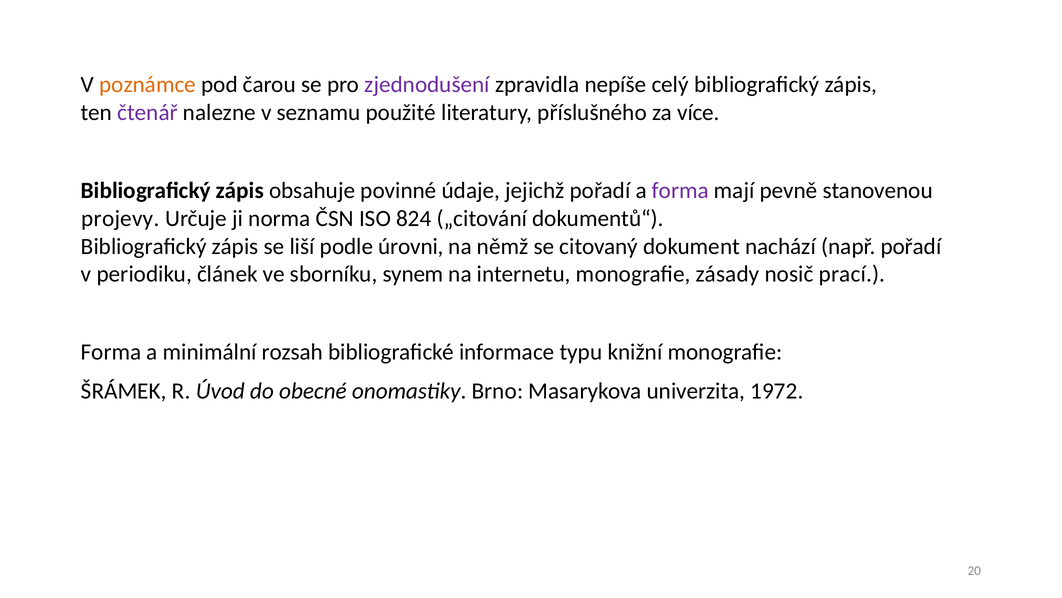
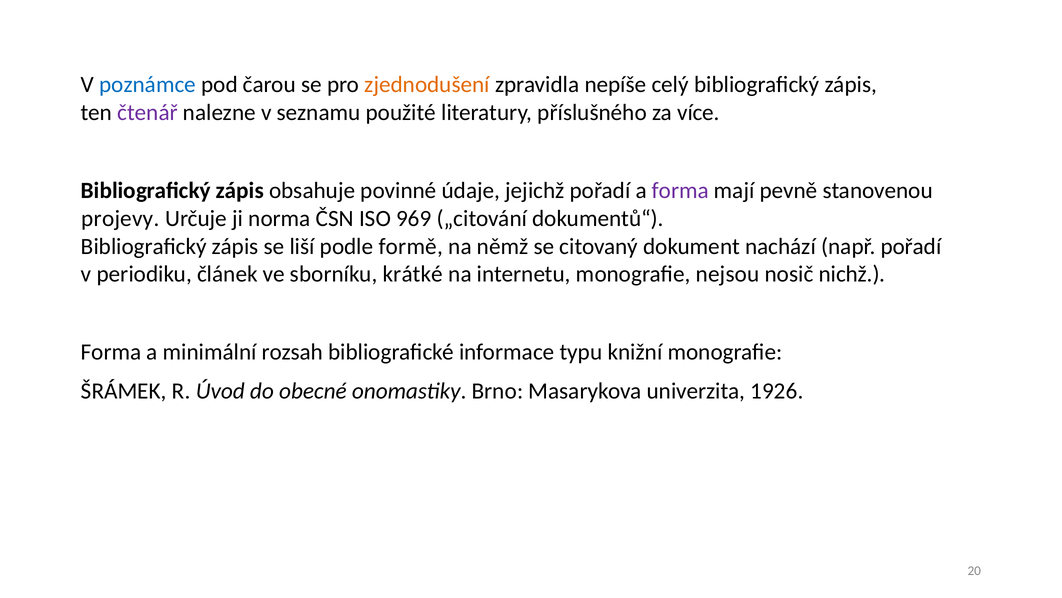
poznámce colour: orange -> blue (148, 85)
zjednodušení colour: purple -> orange (427, 85)
824: 824 -> 969 (414, 218)
úrovni: úrovni -> formě (411, 246)
synem: synem -> krátké (413, 274)
zásady: zásady -> nejsou (728, 274)
prací: prací -> nichž (852, 274)
1972: 1972 -> 1926 (777, 391)
